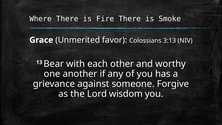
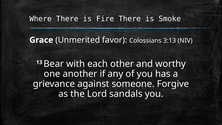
wisdom: wisdom -> sandals (126, 94)
